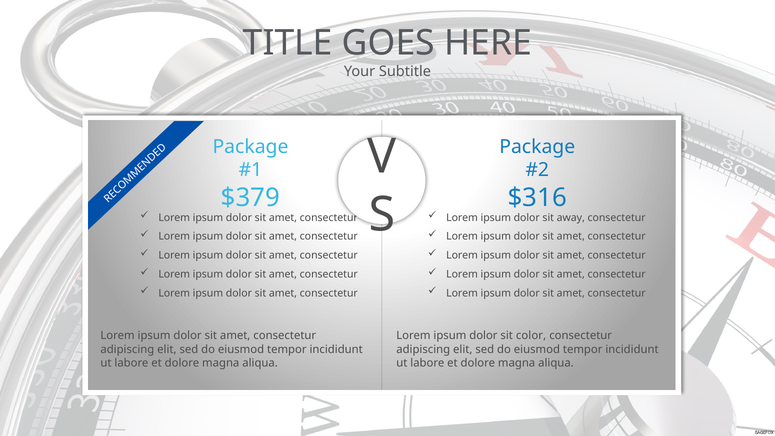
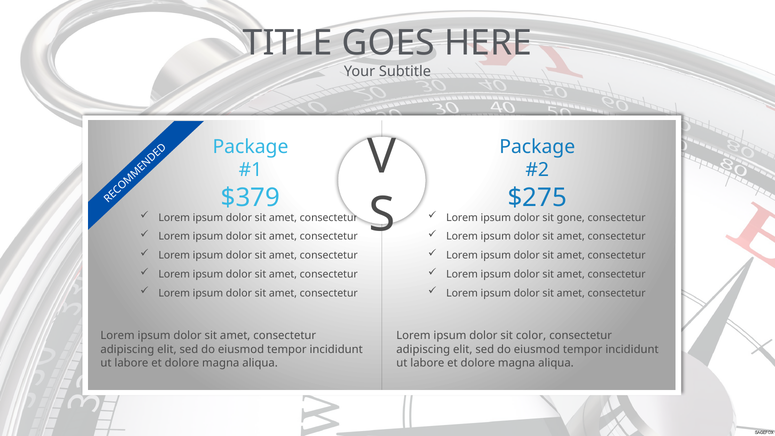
$316: $316 -> $275 (537, 198)
away: away -> gone (571, 218)
